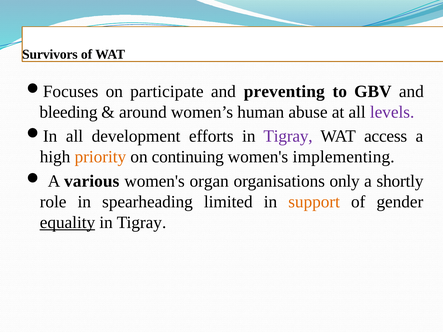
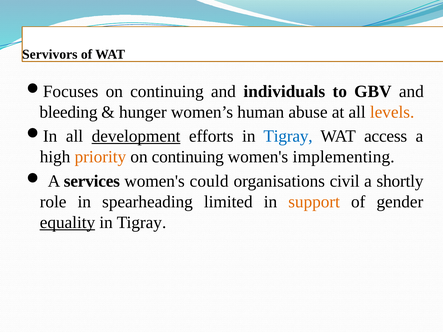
Survivors: Survivors -> Servivors (50, 54)
participate: participate -> continuing (167, 91)
preventing: preventing -> individuals (284, 91)
around: around -> hunger (143, 112)
levels colour: purple -> orange (392, 112)
development underline: none -> present (136, 136)
Tigray colour: purple -> blue (288, 136)
various: various -> services (92, 181)
organ: organ -> could (209, 181)
only: only -> civil (345, 181)
